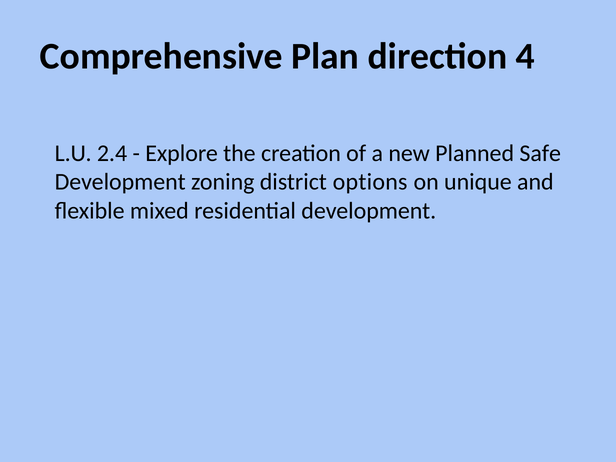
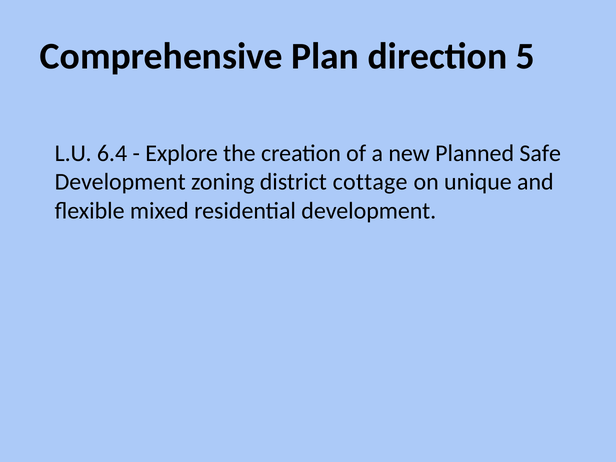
4: 4 -> 5 (525, 56)
2.4: 2.4 -> 6.4 (112, 153)
options: options -> cottage (370, 182)
